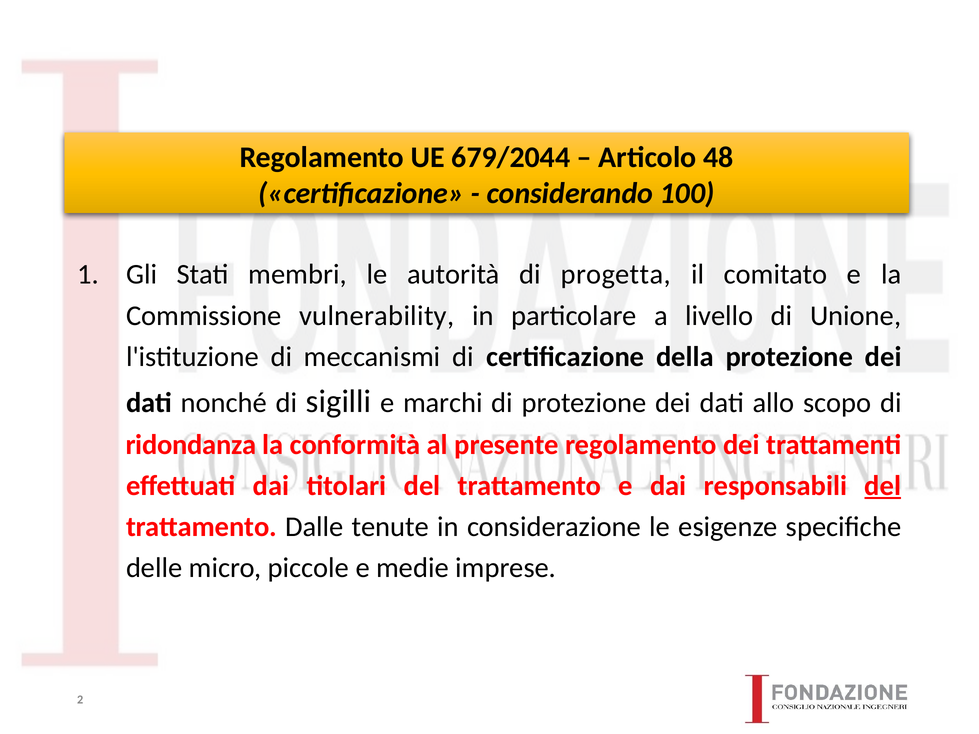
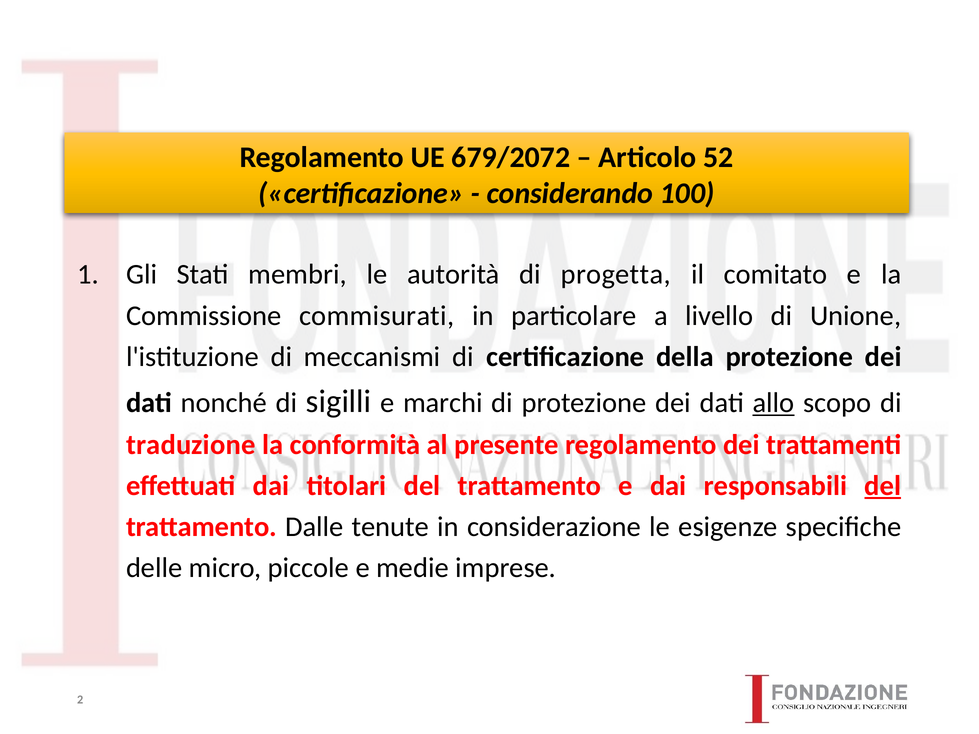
679/2044: 679/2044 -> 679/2072 (511, 158)
48: 48 -> 52 (718, 158)
vulnerability: vulnerability -> commisurati (377, 316)
allo underline: none -> present (774, 403)
ridondanza: ridondanza -> traduzione (191, 445)
